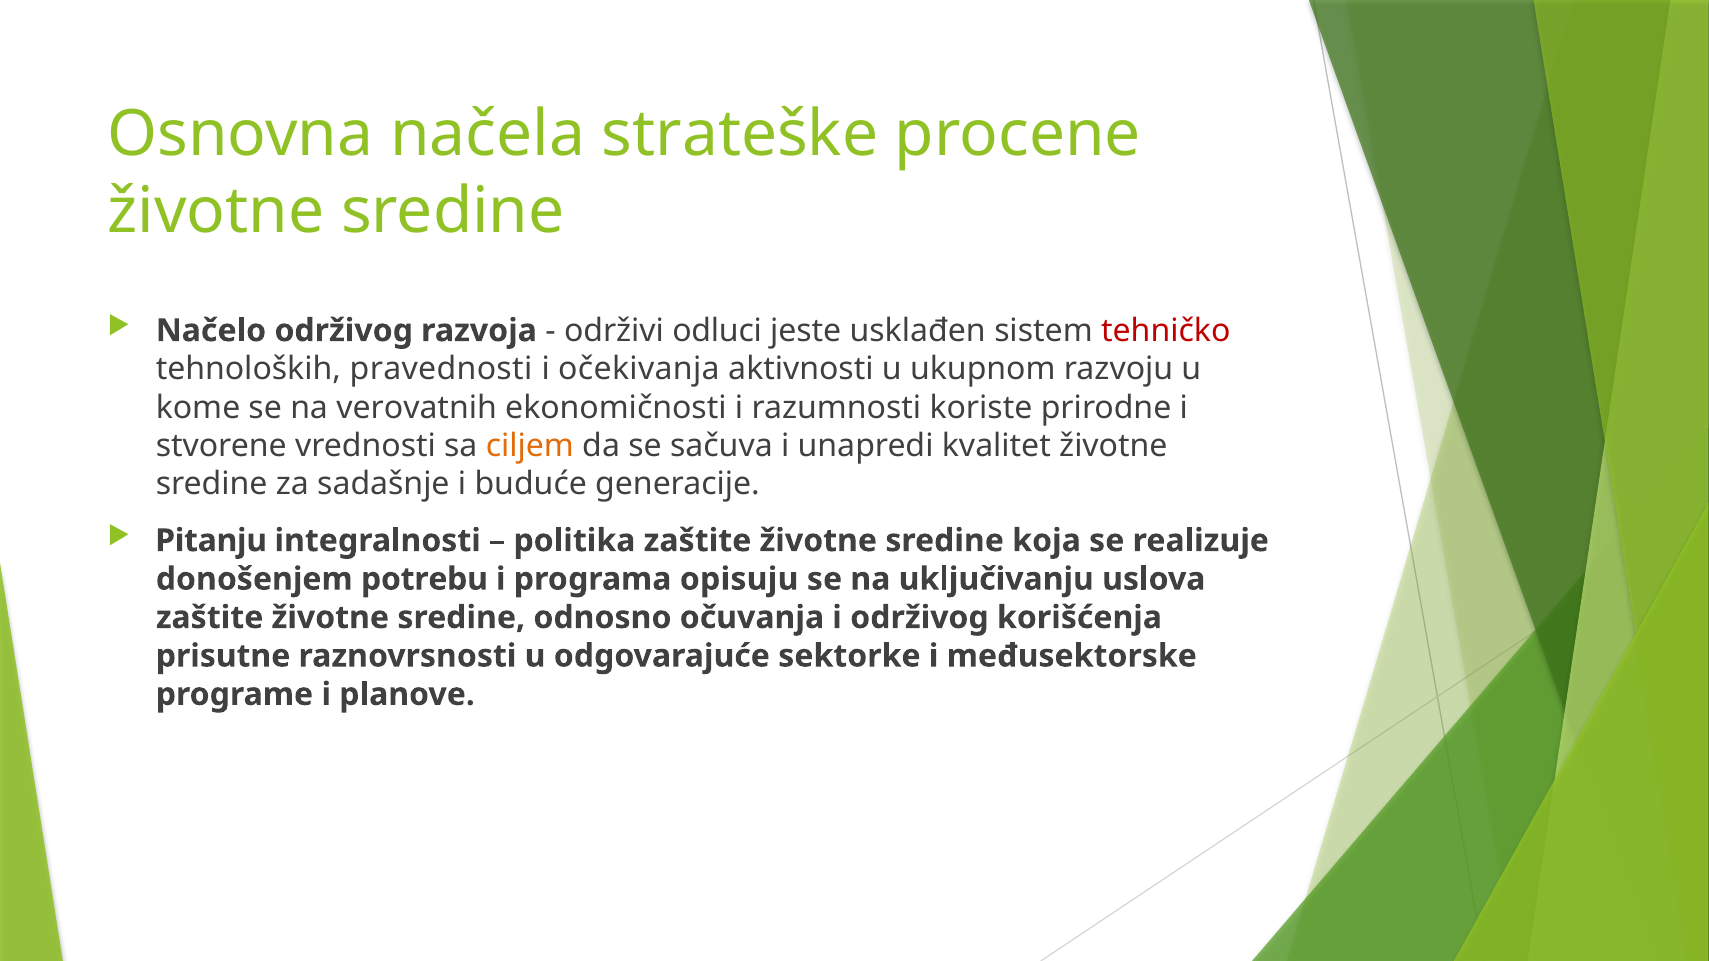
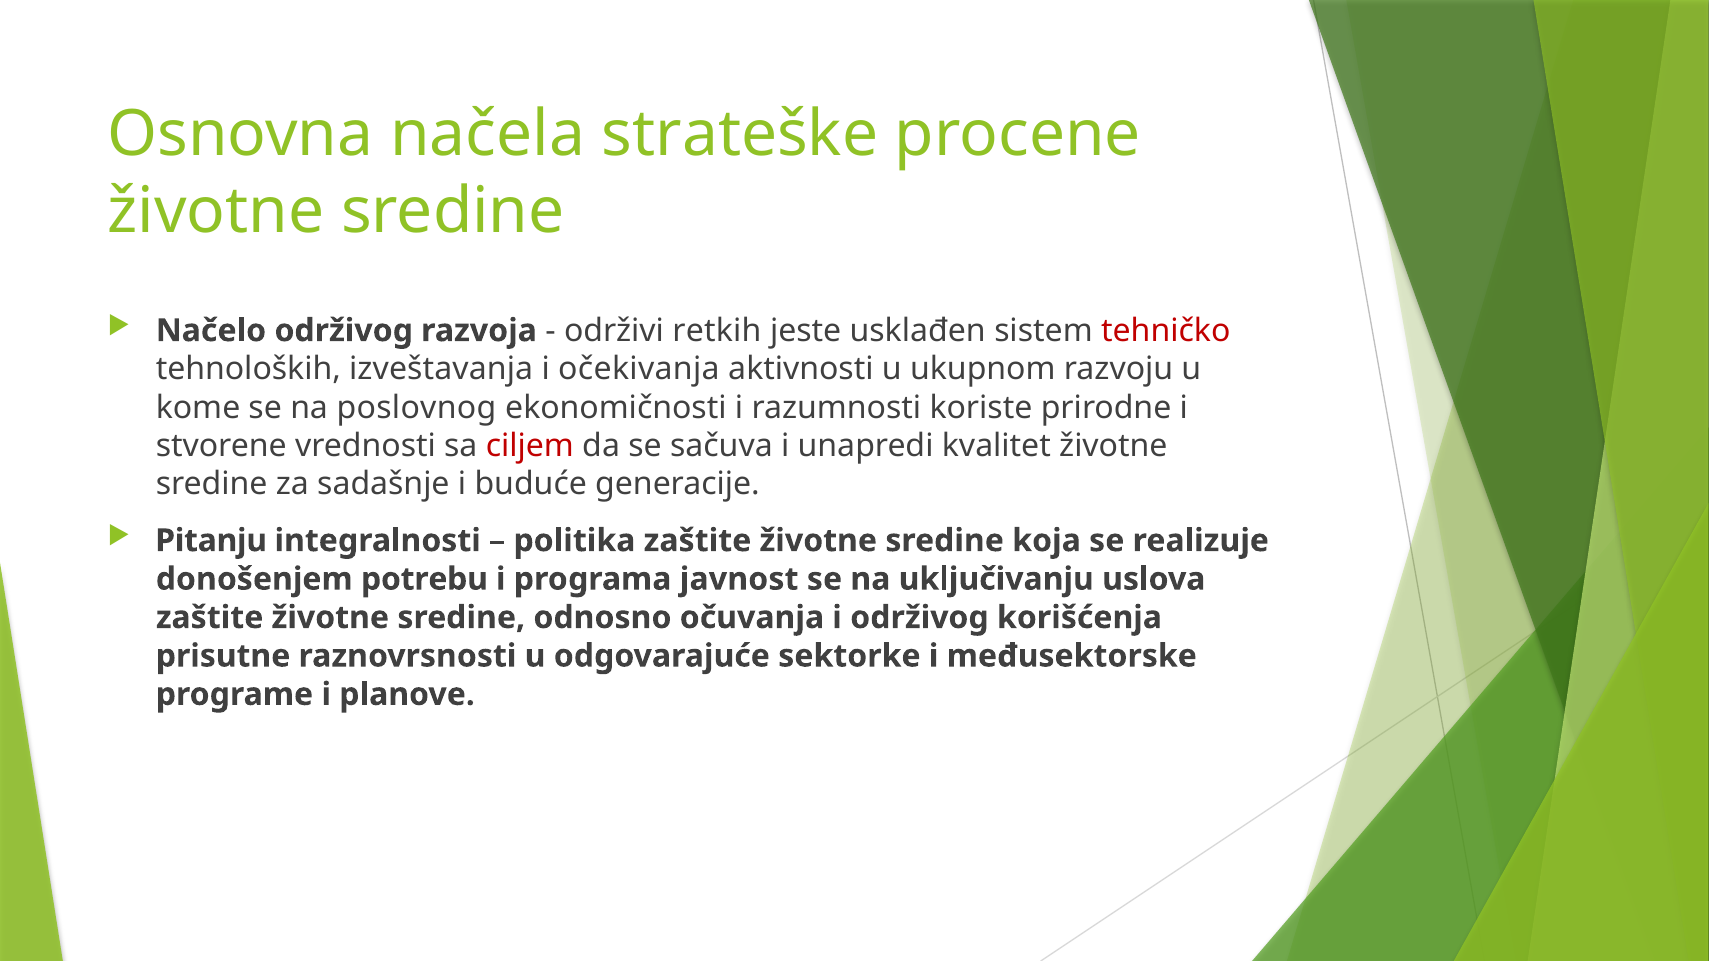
odluci: odluci -> retkih (717, 331)
pravednosti: pravednosti -> izveštavanja (441, 369)
verovatnih: verovatnih -> poslovnog (416, 408)
ciljem colour: orange -> red (530, 446)
opisuju: opisuju -> javnost (739, 579)
